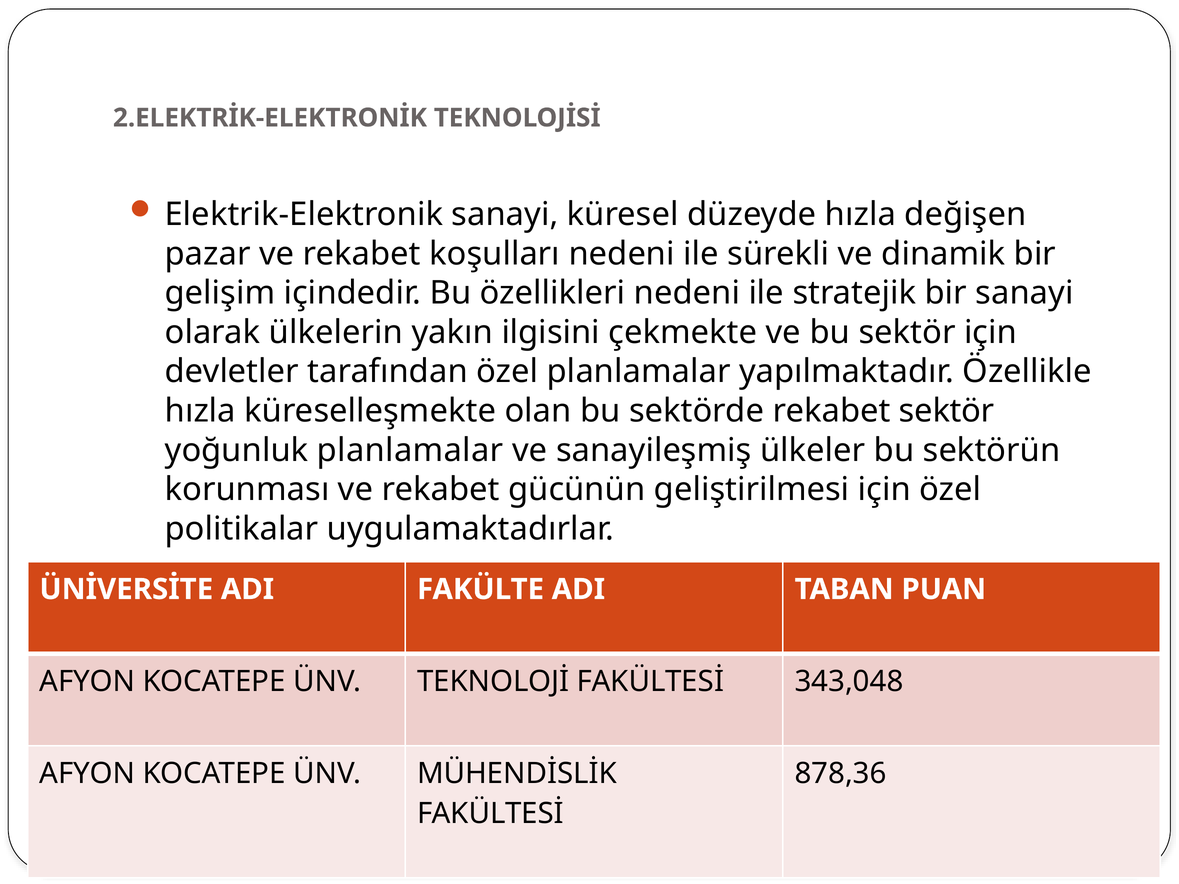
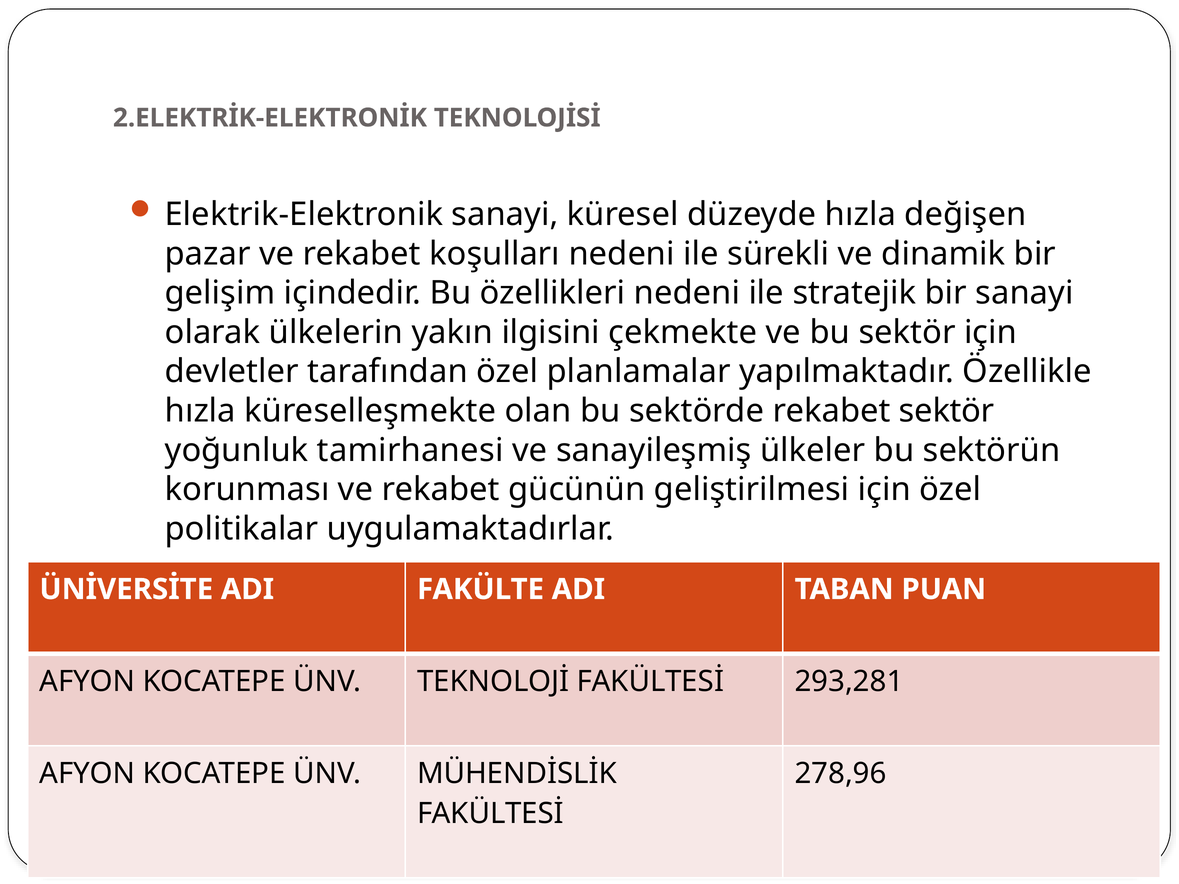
yoğunluk planlamalar: planlamalar -> tamirhanesi (410, 450)
343,048: 343,048 -> 293,281 (849, 682)
878,36: 878,36 -> 278,96 (841, 774)
